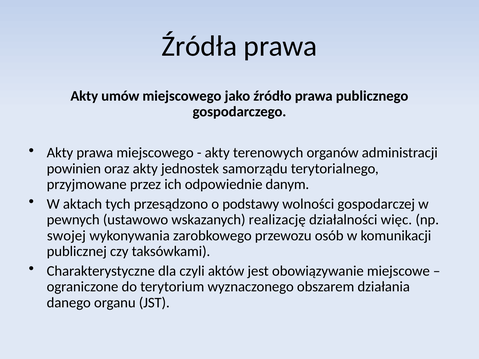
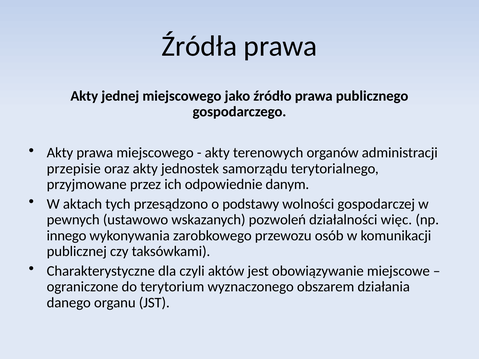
umów: umów -> jednej (120, 96)
powinien: powinien -> przepisie (74, 169)
realizację: realizację -> pozwoleń (277, 220)
swojej: swojej -> innego (67, 236)
